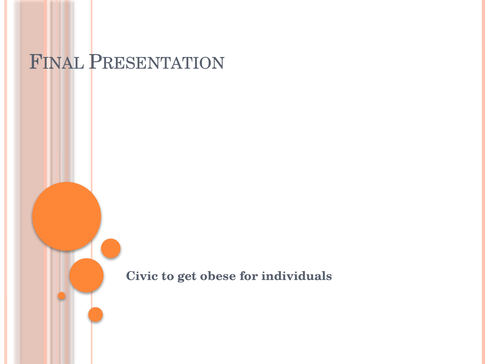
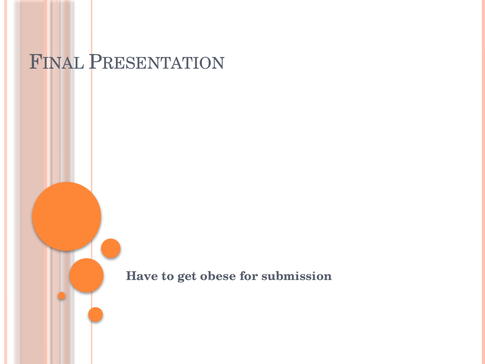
Civic: Civic -> Have (142, 276)
individuals: individuals -> submission (297, 276)
